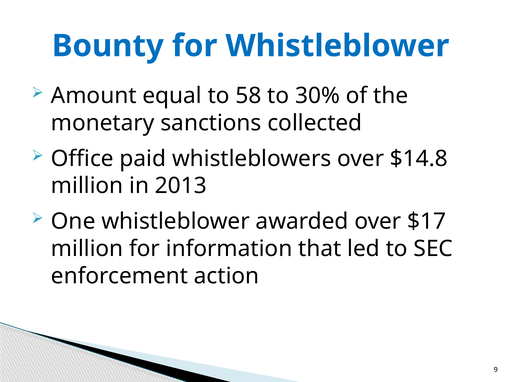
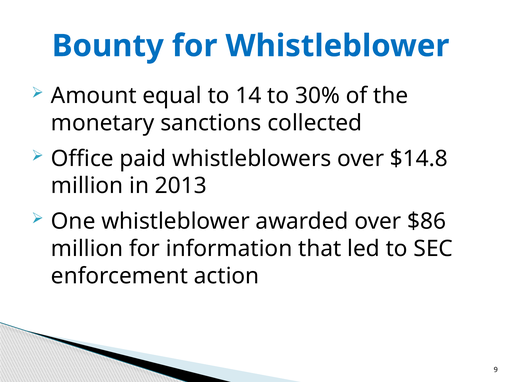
58: 58 -> 14 (248, 96)
$17: $17 -> $86 (427, 222)
